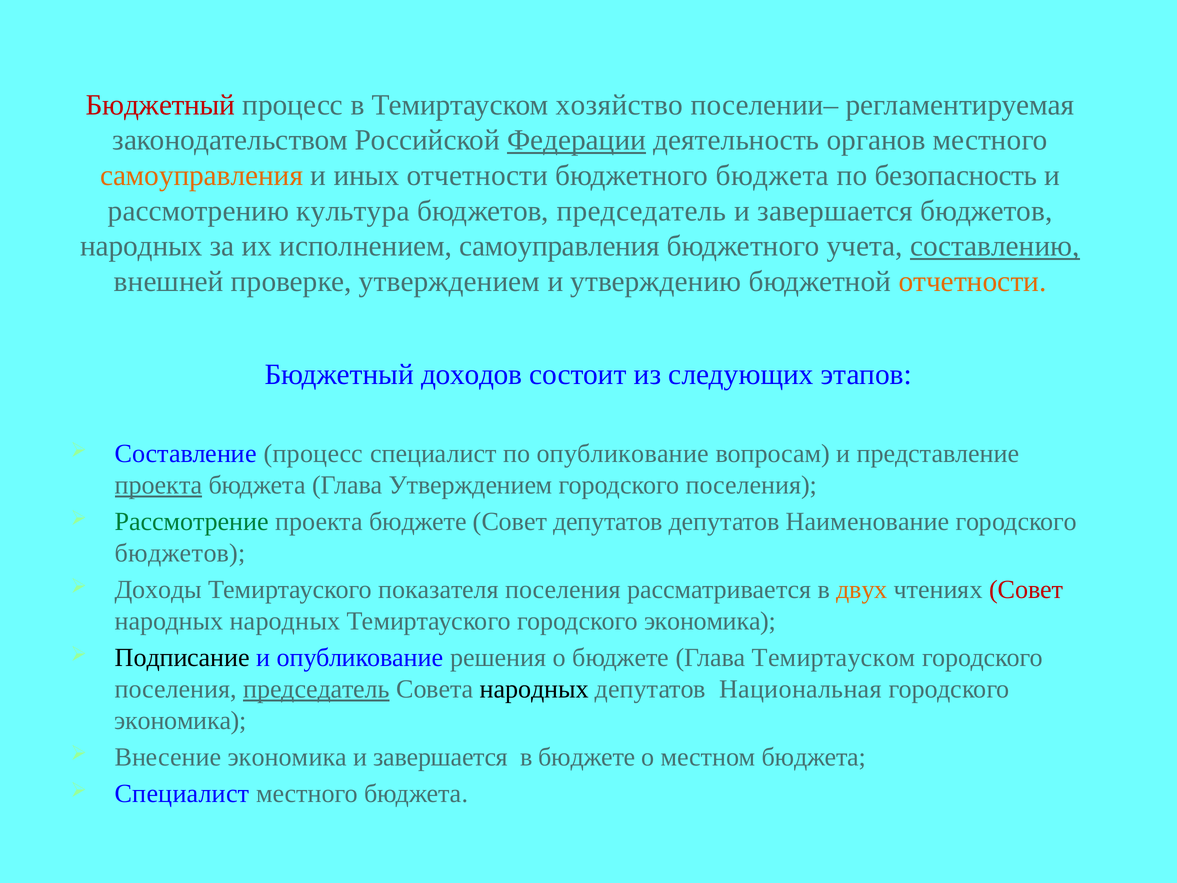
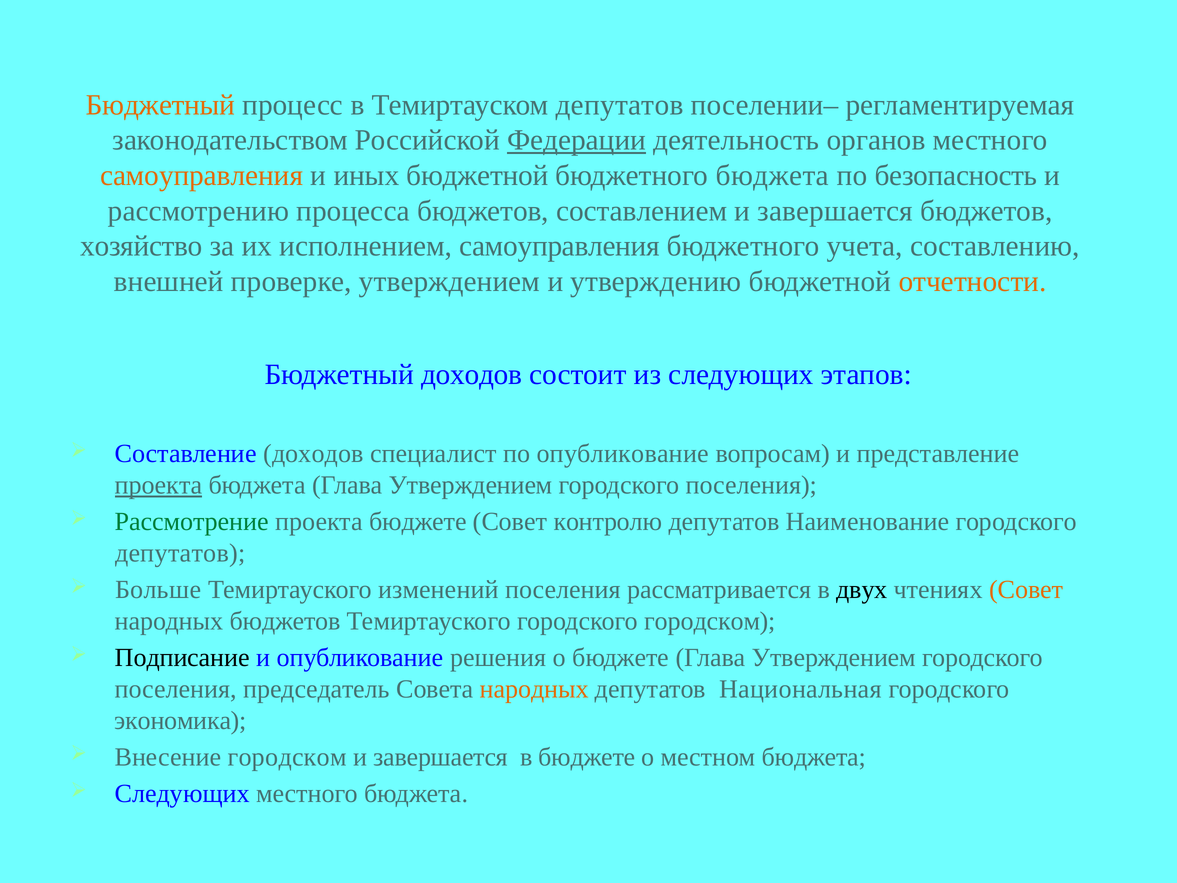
Бюджетный colour: red -> orange (161, 105)
Темиртауском хозяйство: хозяйство -> депутатов (619, 105)
иных отчетности: отчетности -> бюджетной (477, 176)
культура: культура -> процесса (353, 211)
бюджетов председатель: председатель -> составлением (642, 211)
народных: народных -> хозяйство (141, 246)
составлению underline: present -> none (995, 246)
Составление процесс: процесс -> доходов (313, 454)
Совет депутатов: депутатов -> контролю (608, 522)
бюджетов: бюджетов -> депутатов (180, 553)
Доходы: Доходы -> Больше (158, 590)
показателя: показателя -> изменений (438, 590)
двух colour: orange -> black (862, 590)
Совет colour: red -> orange (1026, 590)
народных народных: народных -> бюджетов (285, 621)
Темиртауского городского экономика: экономика -> городском (710, 621)
бюджете Глава Темиртауском: Темиртауском -> Утверждением (834, 658)
председатель underline: present -> none (316, 689)
народных colour: black -> orange (534, 689)
Внесение экономика: экономика -> городском (287, 757)
Специалист: Специалист -> Следующих (182, 794)
